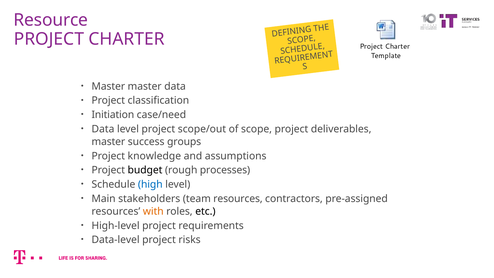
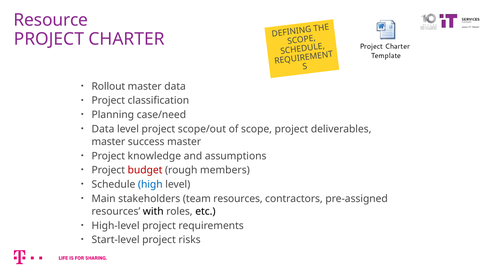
Master: Master -> Rollout (108, 86)
Initiation: Initiation -> Planning (113, 115)
success groups: groups -> master (184, 142)
budget colour: black -> red (145, 170)
processes: processes -> members (225, 170)
with colour: orange -> black (153, 211)
Data-level: Data-level -> Start-level (116, 240)
